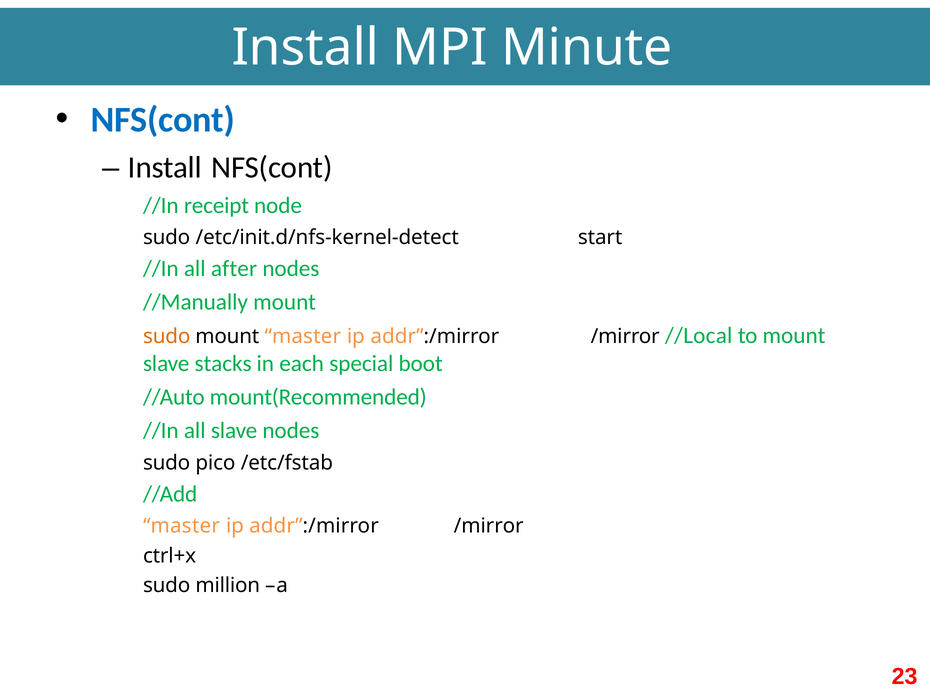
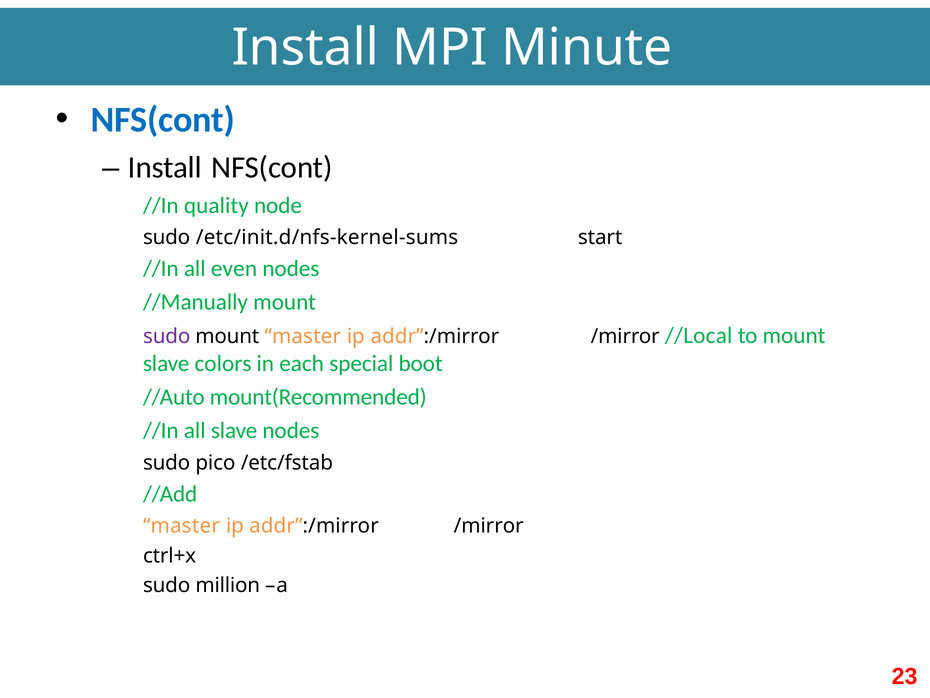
receipt: receipt -> quality (216, 205)
/etc/init.d/nfs-kernel-detect: /etc/init.d/nfs-kernel-detect -> /etc/init.d/nfs-kernel-sums (327, 237)
after: after -> even (234, 269)
sudo colour: orange -> purple (167, 336)
stacks: stacks -> colors (223, 363)
